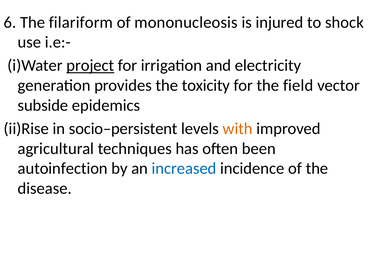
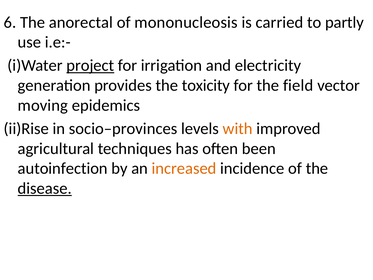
filariform: filariform -> anorectal (81, 22)
injured: injured -> carried (279, 22)
shock: shock -> partly (344, 22)
subside: subside -> moving (43, 105)
socio–persistent: socio–persistent -> socio–provinces (123, 129)
increased colour: blue -> orange (184, 168)
disease underline: none -> present (45, 188)
